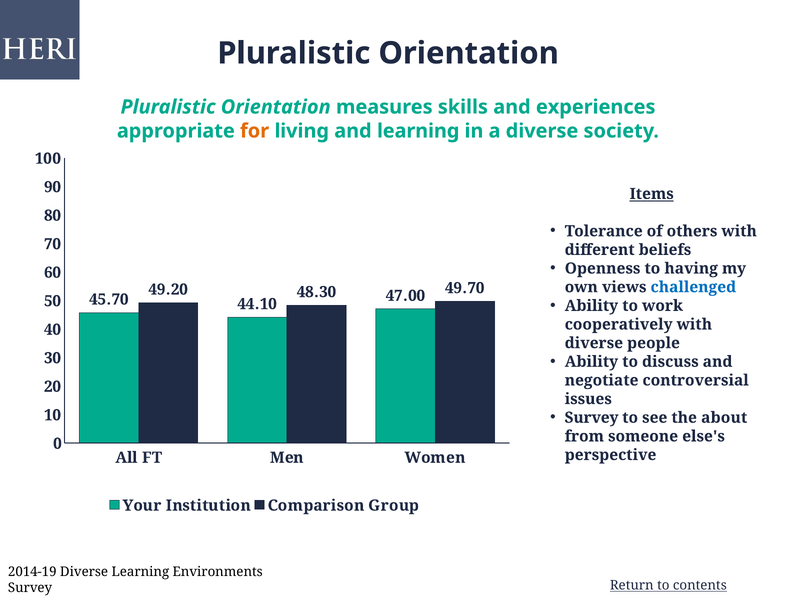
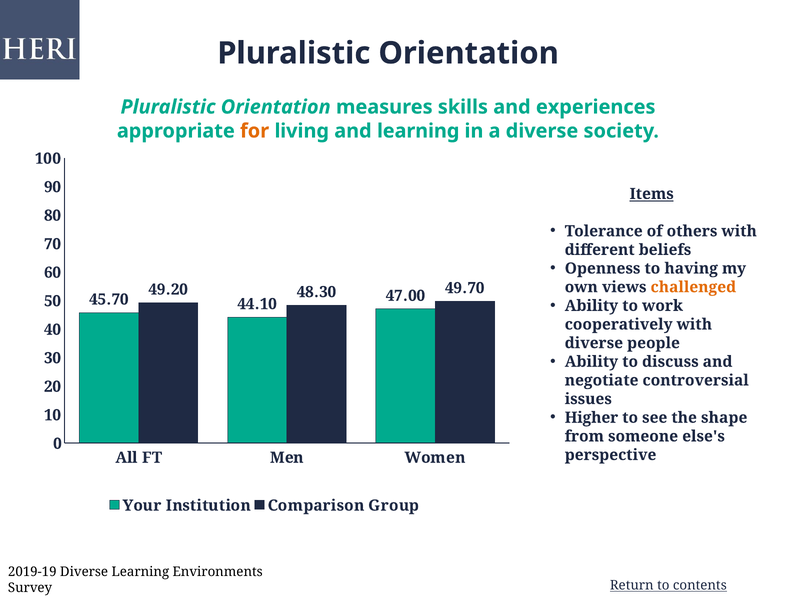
challenged colour: blue -> orange (693, 287)
Survey: Survey -> Higher (591, 417)
about: about -> shape (724, 417)
2014-19: 2014-19 -> 2019-19 (32, 571)
